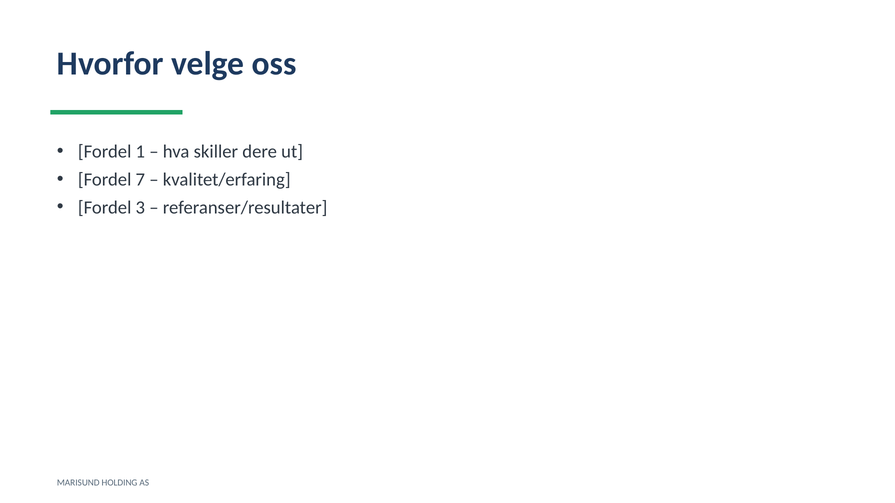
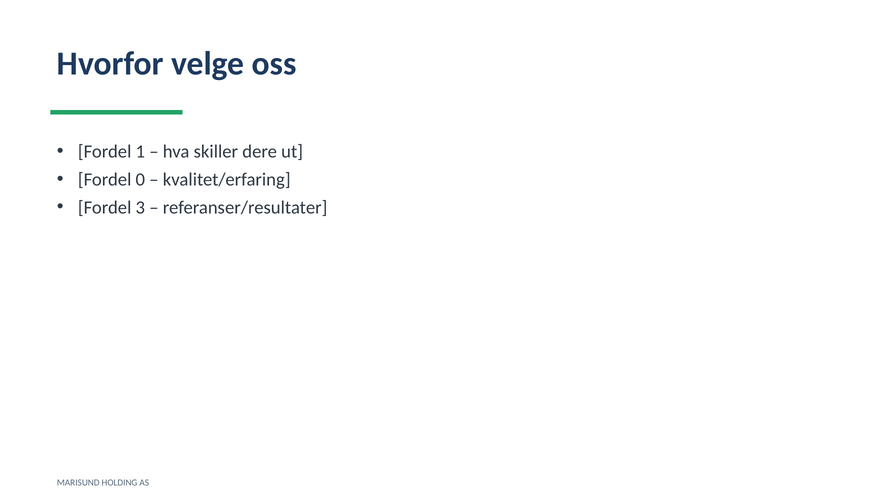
7: 7 -> 0 (140, 180)
